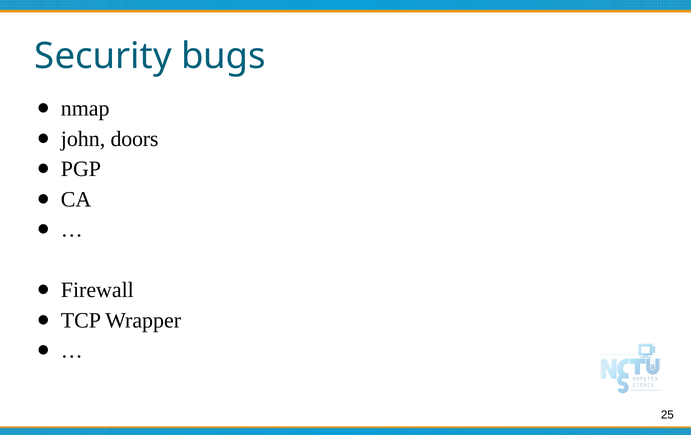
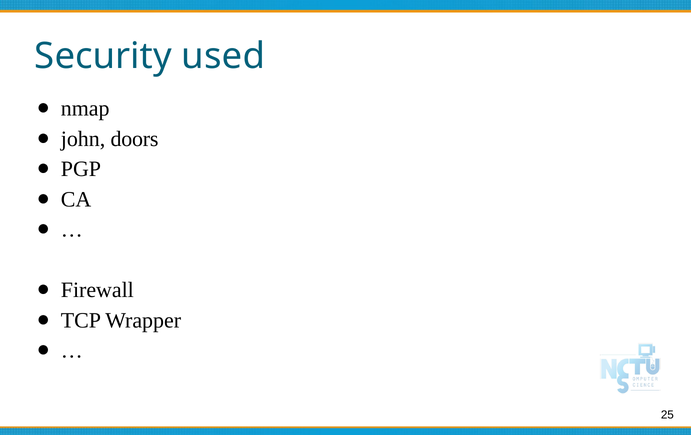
bugs: bugs -> used (223, 56)
